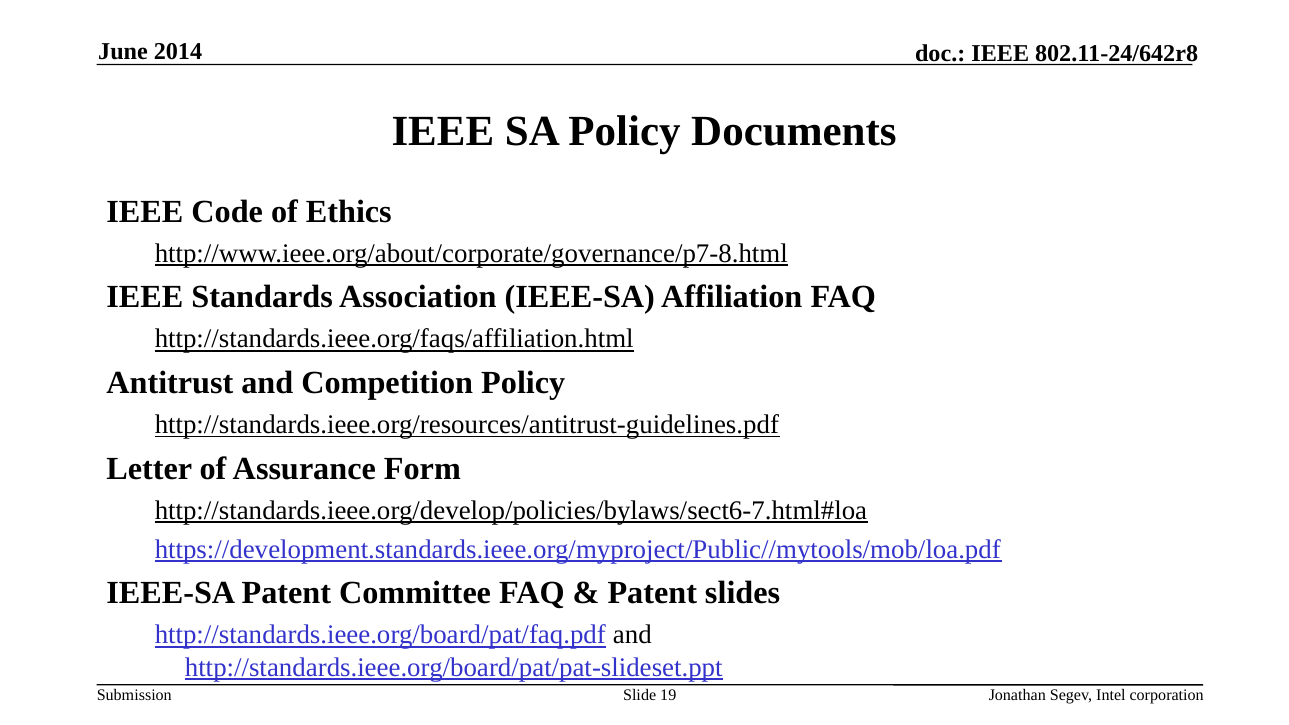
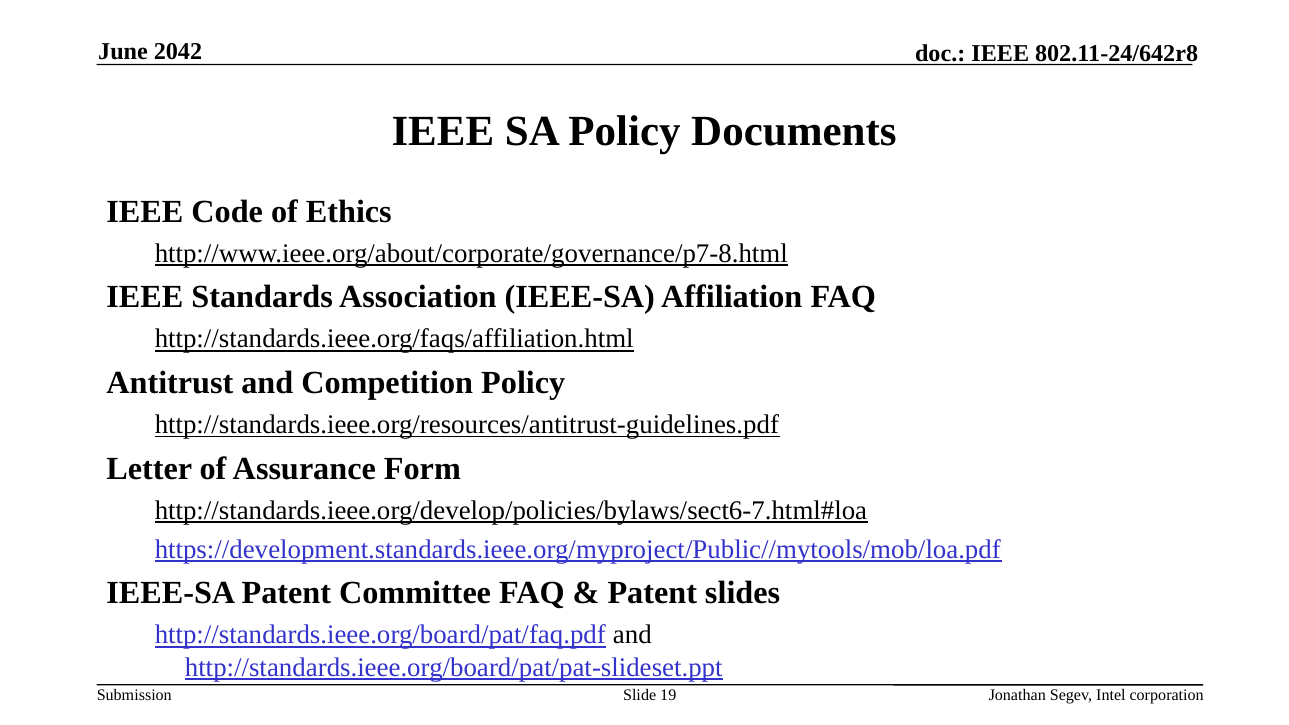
2014: 2014 -> 2042 (178, 51)
